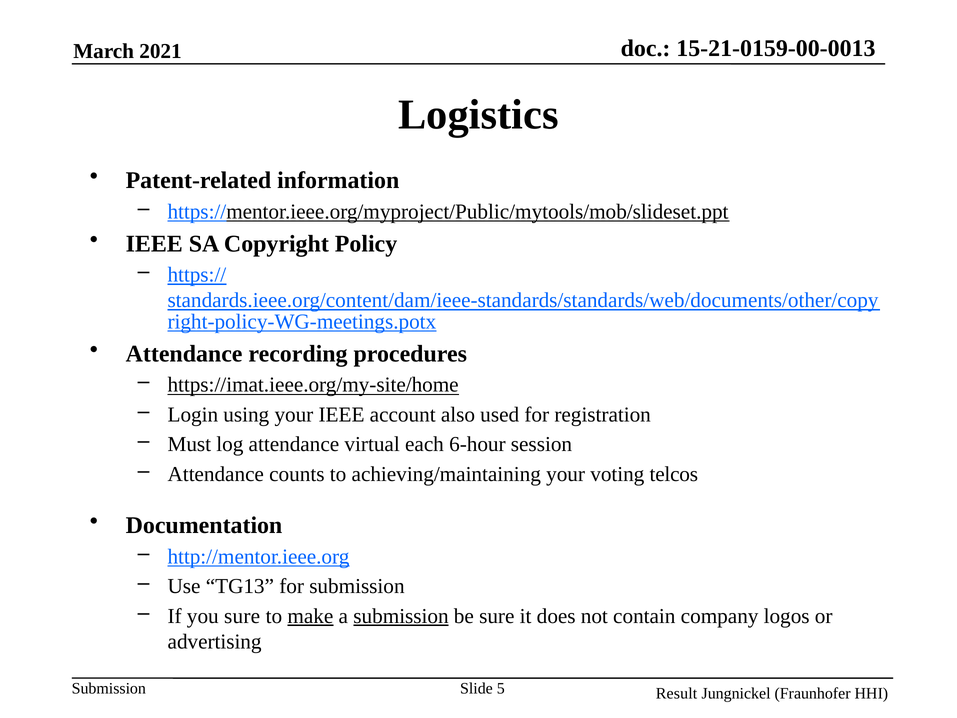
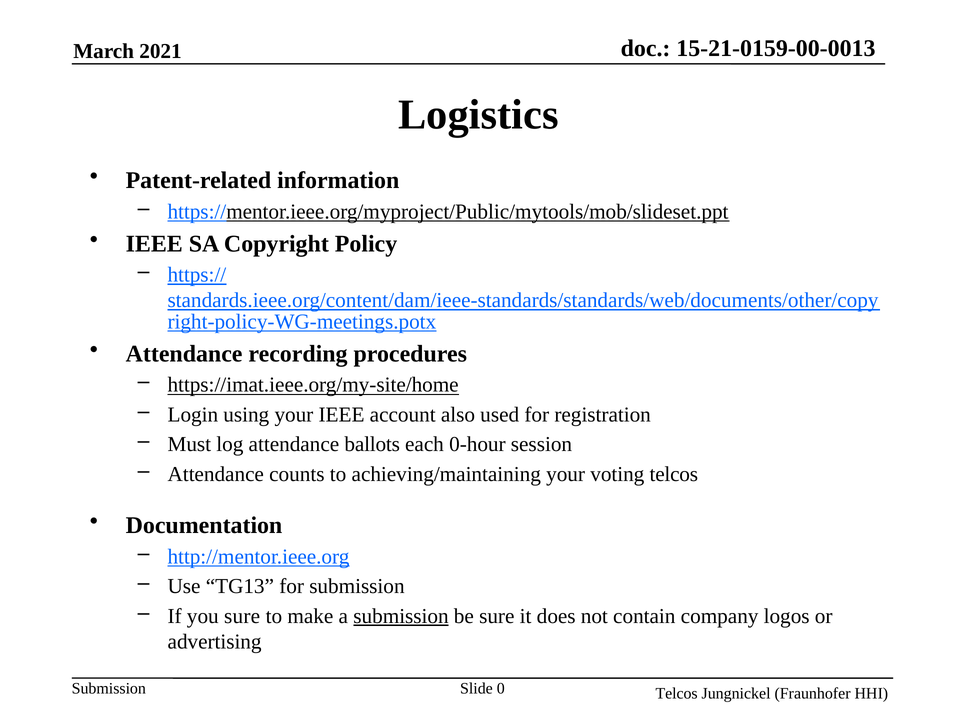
virtual: virtual -> ballots (372, 444)
6-hour: 6-hour -> 0-hour (477, 444)
make underline: present -> none (310, 616)
5: 5 -> 0 (501, 688)
Result: Result -> Telcos (677, 693)
